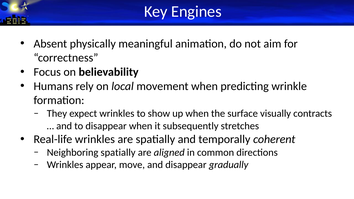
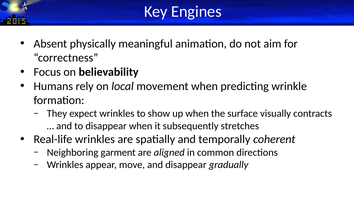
Neighboring spatially: spatially -> garment (118, 153)
